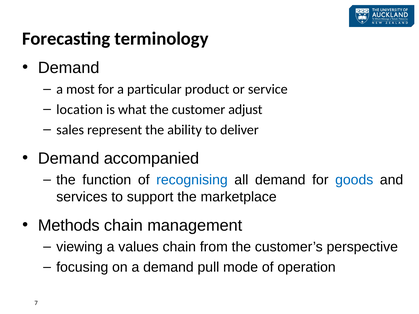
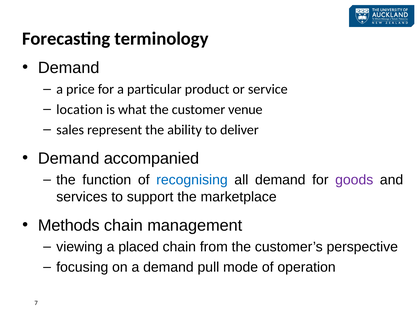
most: most -> price (80, 89)
adjust: adjust -> venue (245, 110)
goods colour: blue -> purple (354, 180)
values: values -> placed (139, 247)
